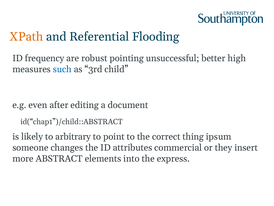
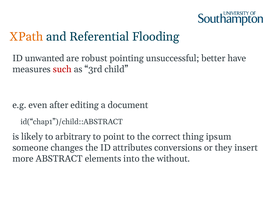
frequency: frequency -> unwanted (45, 58)
high: high -> have (237, 58)
such colour: blue -> red (62, 69)
commercial: commercial -> conversions (178, 147)
express: express -> without (173, 158)
